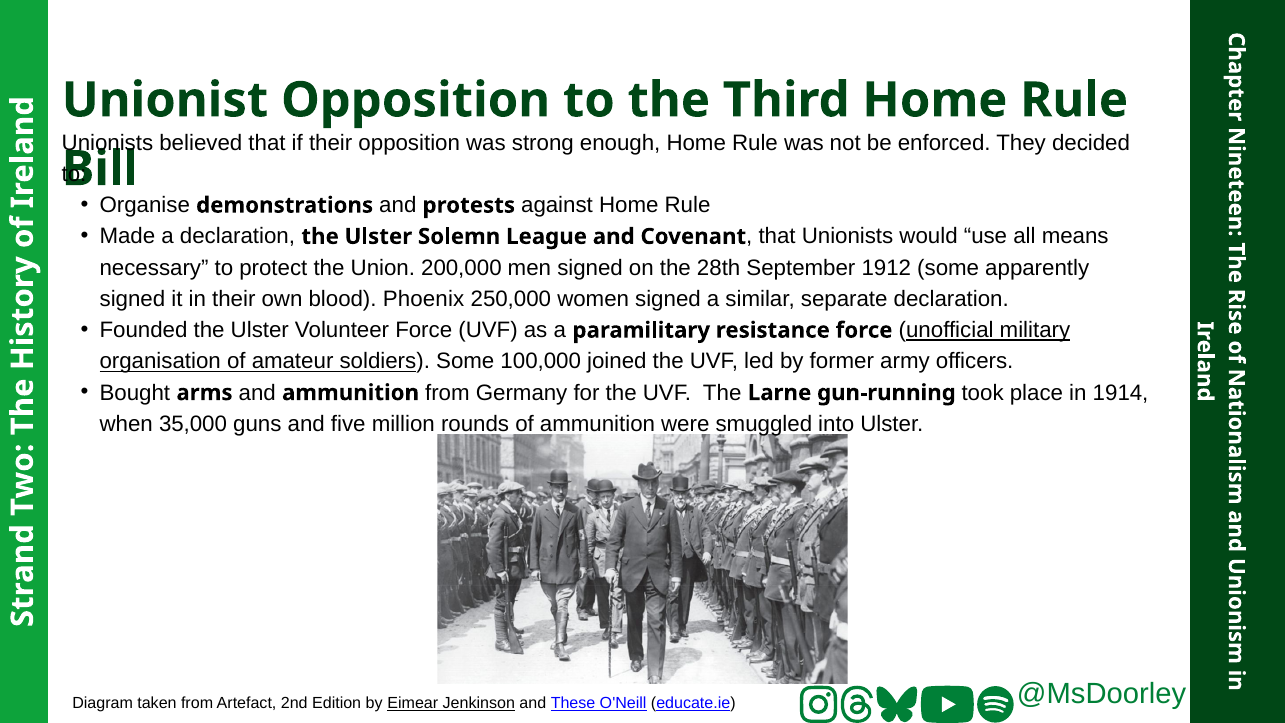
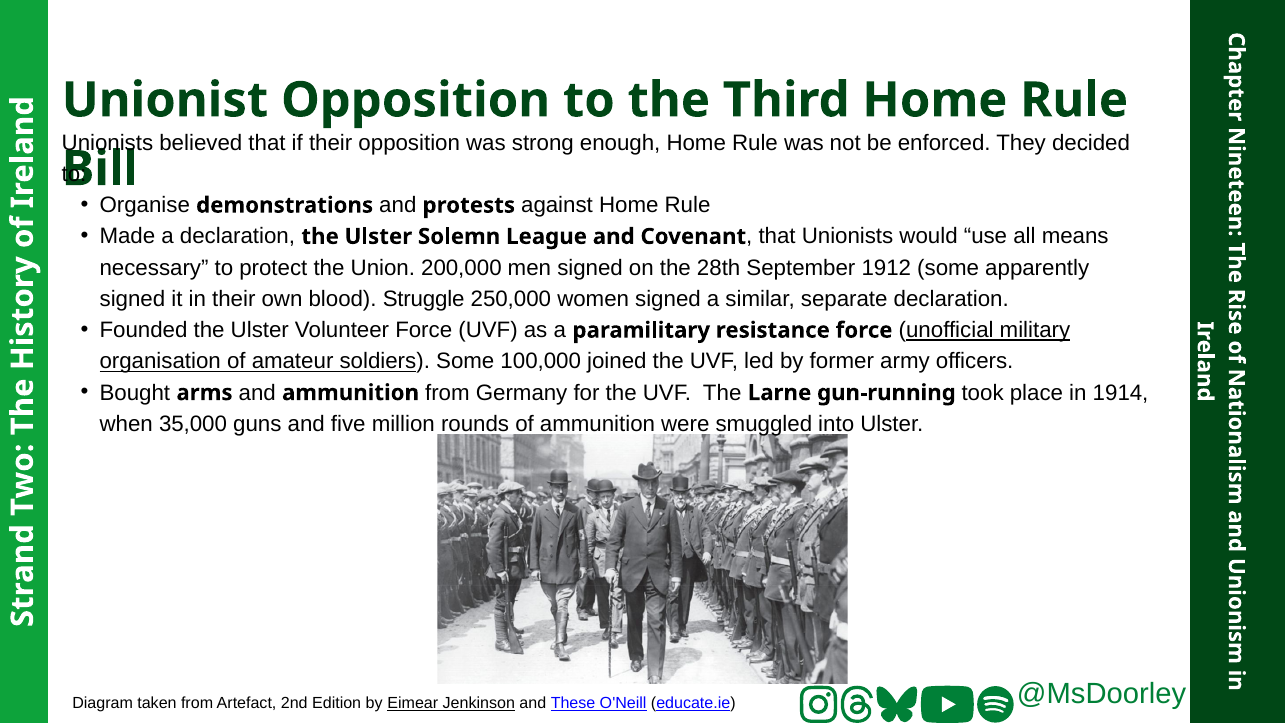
Phoenix: Phoenix -> Struggle (424, 299)
